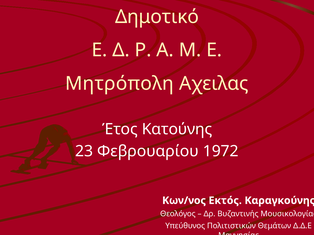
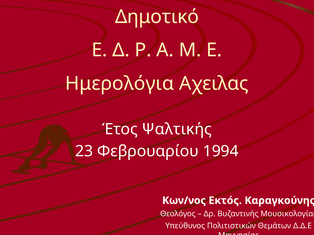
Μητρόπολη: Μητρόπολη -> Ημερολόγια (120, 84)
Κατούνης: Κατούνης -> Ψαλτικής (177, 130)
1972: 1972 -> 1994 (221, 151)
